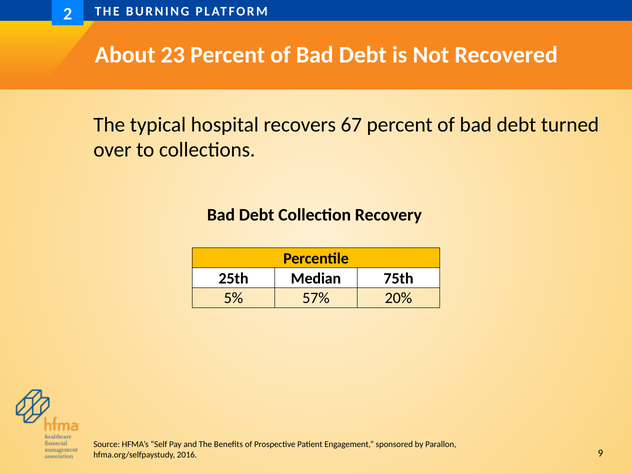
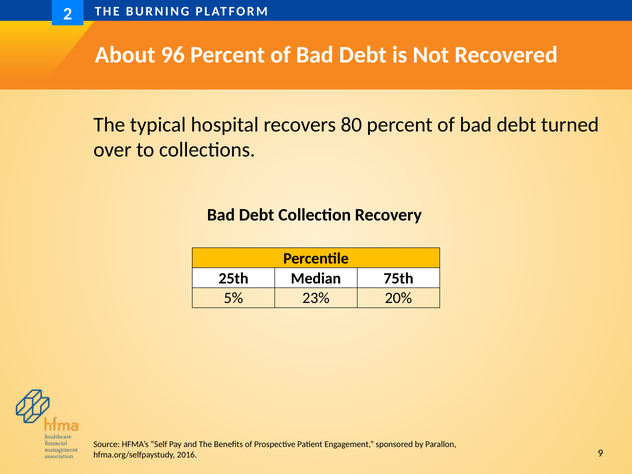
23: 23 -> 96 (173, 55)
67: 67 -> 80 (351, 125)
57%: 57% -> 23% (316, 298)
